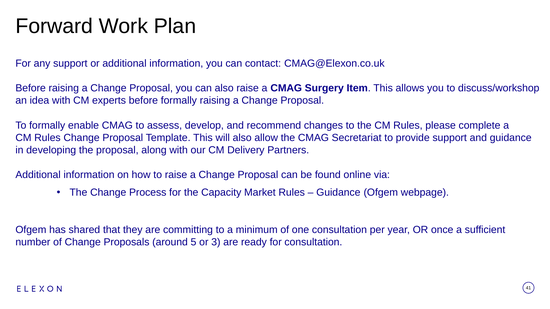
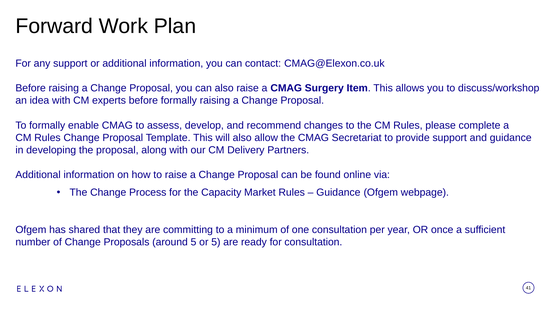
or 3: 3 -> 5 (216, 242)
